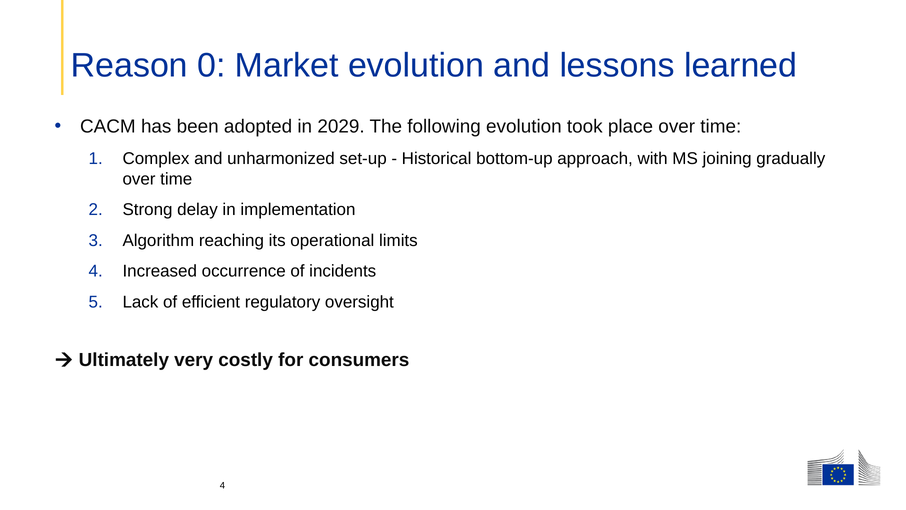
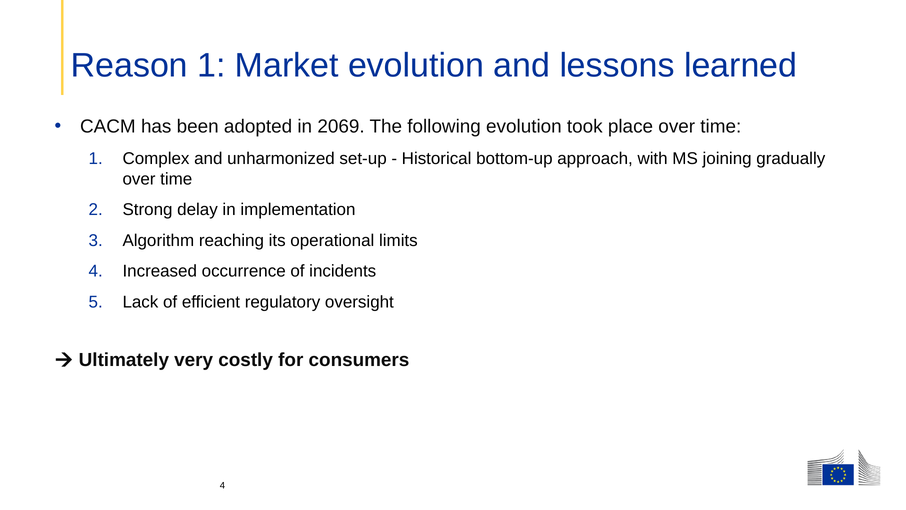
Reason 0: 0 -> 1 (211, 65)
2029: 2029 -> 2069 (341, 127)
